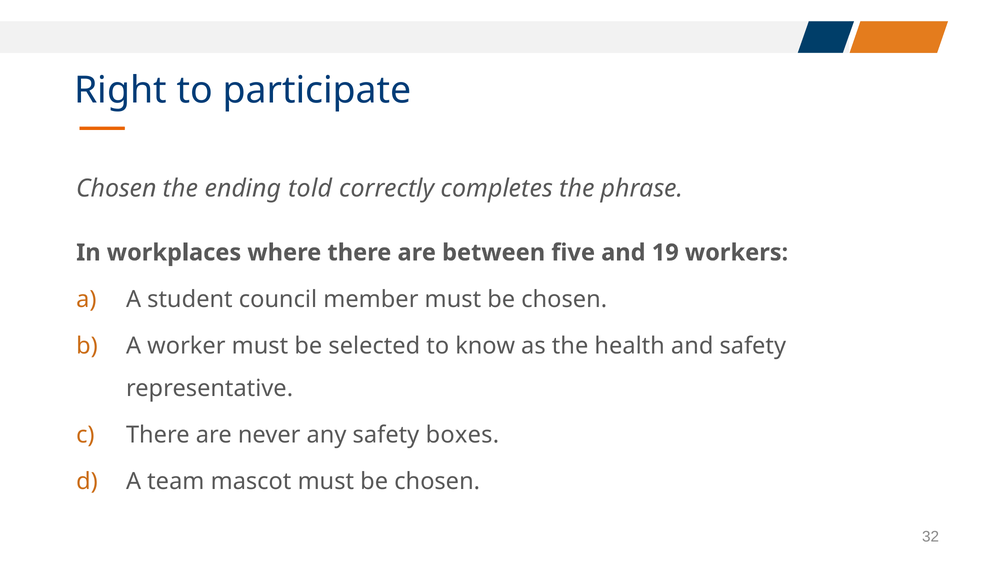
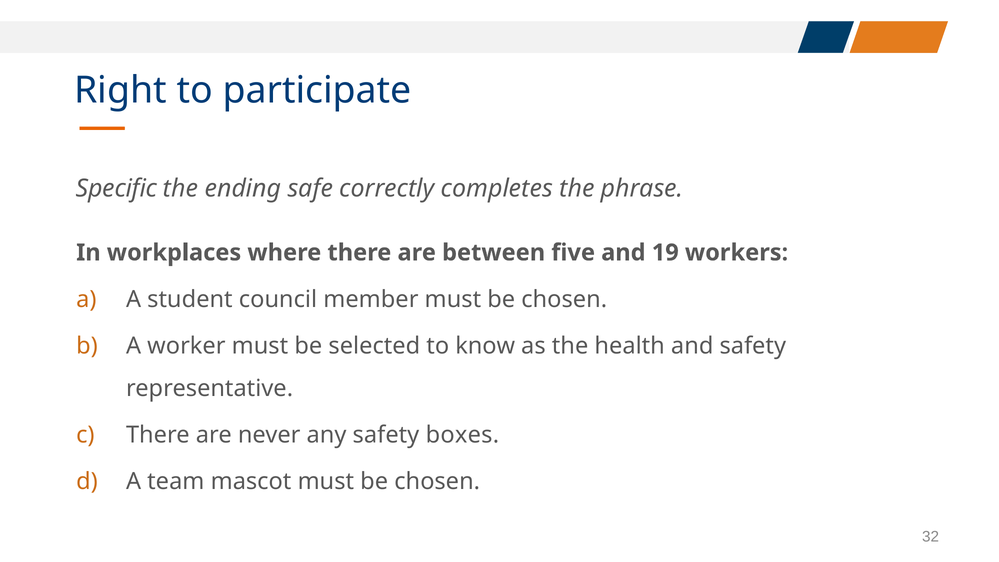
Chosen: Chosen -> Specific (116, 189)
told: told -> safe (310, 189)
